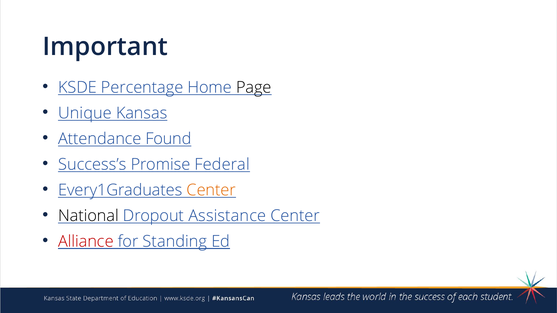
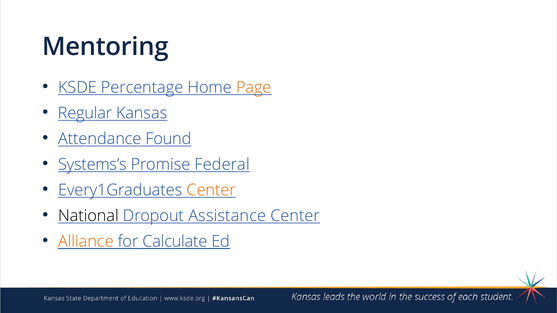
Important: Important -> Mentoring (105, 47)
Page colour: black -> orange (254, 88)
Unique: Unique -> Regular (85, 113)
Success’s: Success’s -> Systems’s (92, 165)
Alliance colour: red -> orange (86, 242)
Standing: Standing -> Calculate (175, 242)
